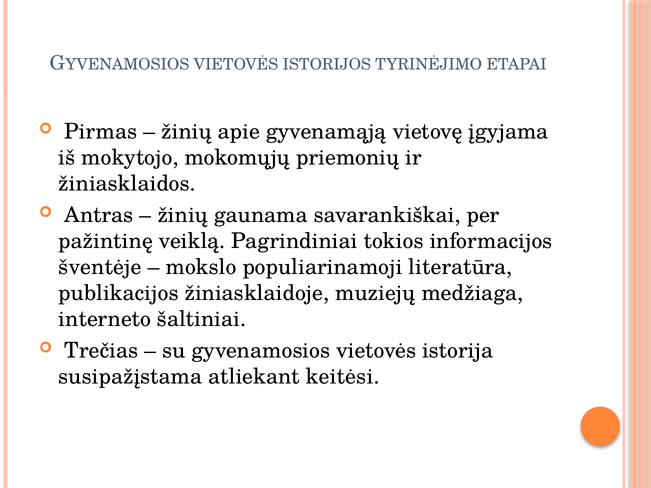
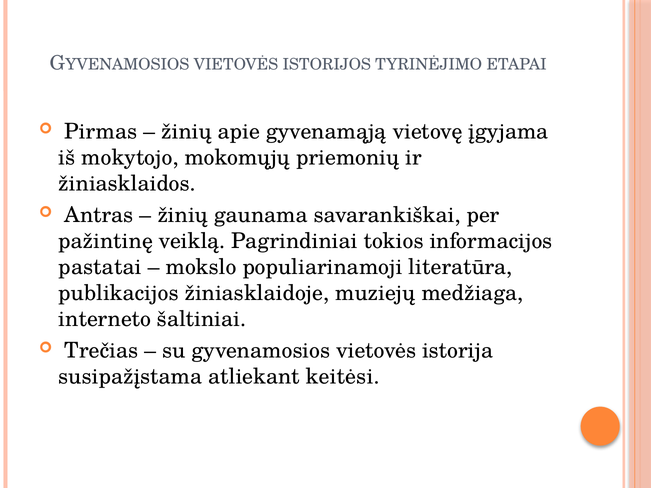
šventėje: šventėje -> pastatai (100, 267)
